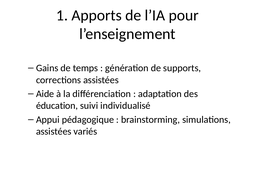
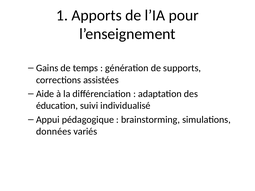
assistées: assistées -> données (54, 132)
